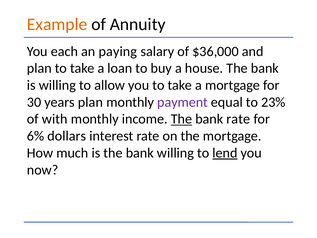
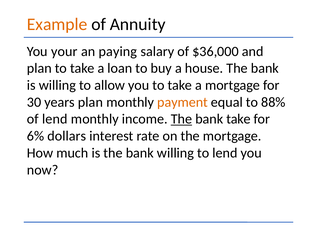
each: each -> your (64, 51)
payment colour: purple -> orange (183, 102)
23%: 23% -> 88% (273, 102)
of with: with -> lend (55, 119)
bank rate: rate -> take (238, 119)
lend underline: present -> none (225, 153)
